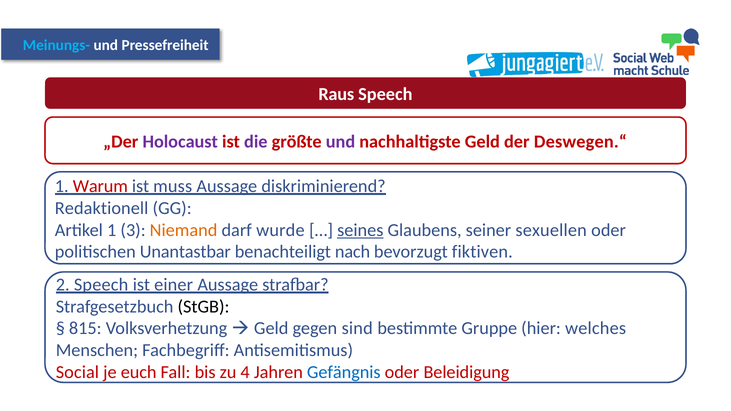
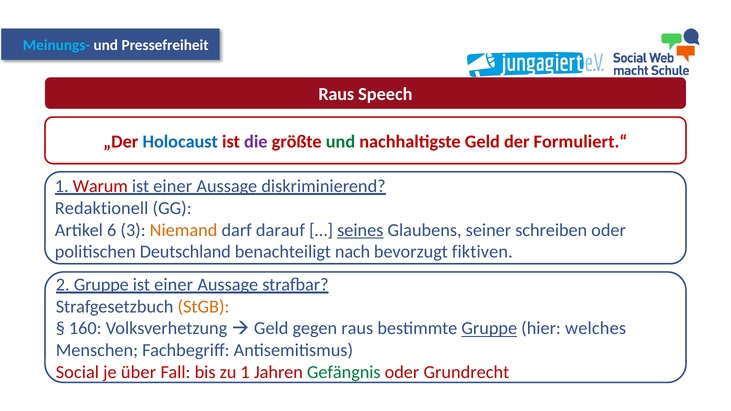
Holocaust colour: purple -> blue (180, 142)
und colour: purple -> green (340, 142)
Deswegen.“: Deswegen.“ -> Formuliert.“ (581, 142)
muss: muss -> einer (173, 186)
Artikel 1: 1 -> 6 (112, 230)
wurde: wurde -> darauf (280, 230)
sexuellen: sexuellen -> schreiben (551, 230)
Unantastbar: Unantastbar -> Deutschland (185, 252)
2 Speech: Speech -> Gruppe (101, 285)
StGB colour: black -> orange (203, 307)
815: 815 -> 160 (85, 329)
gegen sind: sind -> raus (357, 329)
Gruppe underline: none -> present (489, 329)
euch: euch -> über (139, 372)
zu 4: 4 -> 1 (245, 372)
Gefängnis colour: blue -> green (344, 372)
Beleidigung: Beleidigung -> Grundrecht (466, 372)
